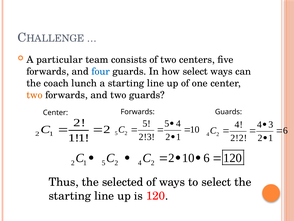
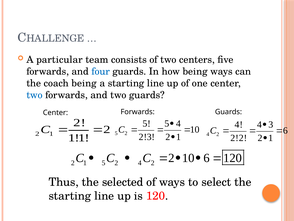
how select: select -> being (195, 71)
coach lunch: lunch -> being (84, 83)
two colour: orange -> blue (34, 95)
